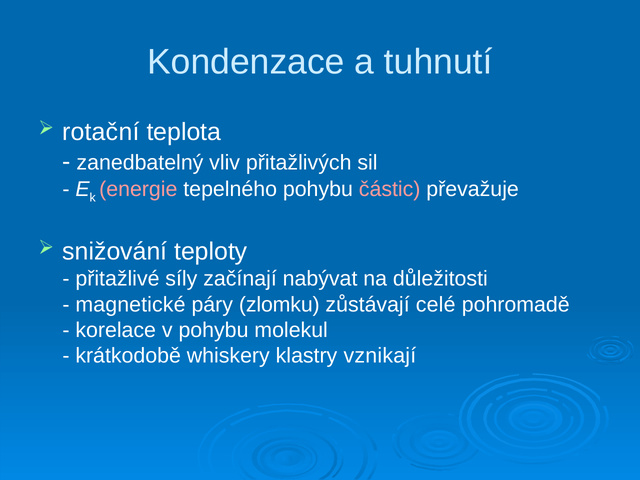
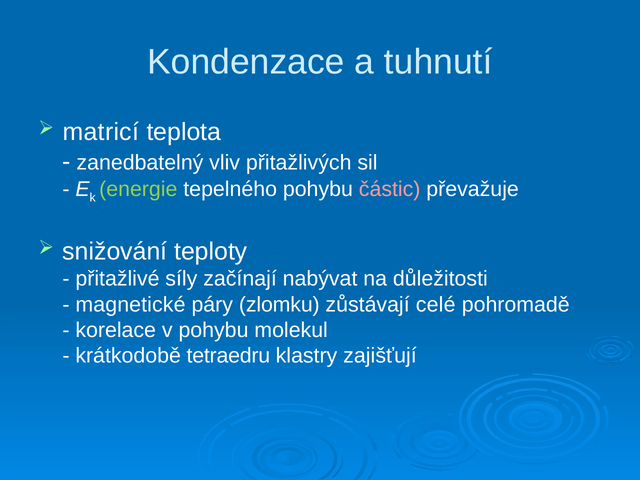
rotační: rotační -> matricí (101, 132)
energie colour: pink -> light green (138, 189)
whiskery: whiskery -> tetraedru (228, 356)
vznikají: vznikají -> zajišťují (380, 356)
